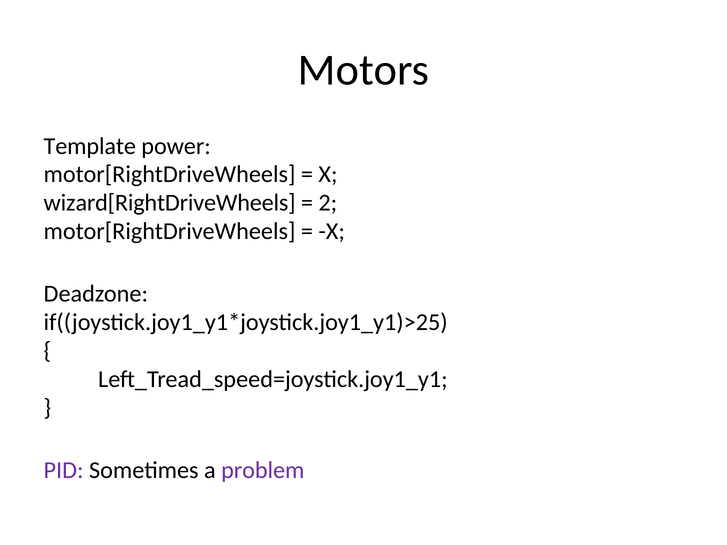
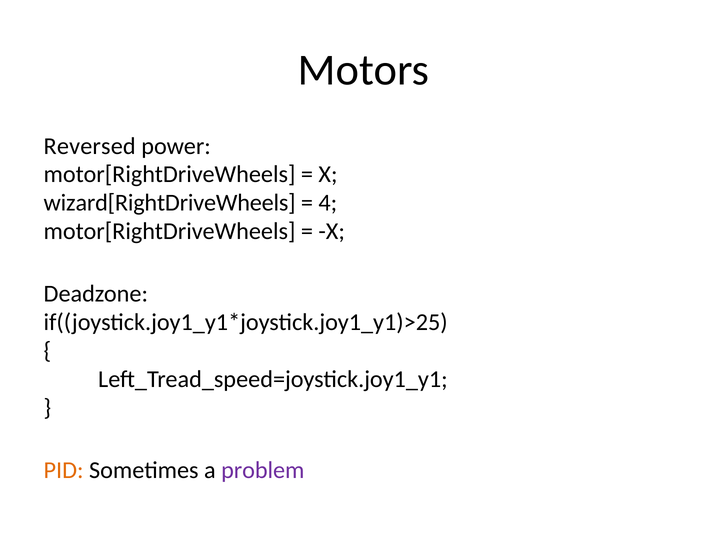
Template: Template -> Reversed (90, 146)
2: 2 -> 4 (328, 203)
PID colour: purple -> orange (64, 470)
